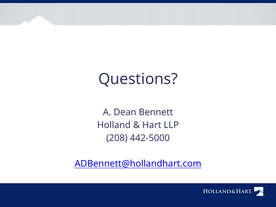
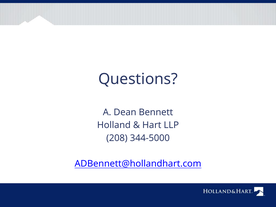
442-5000: 442-5000 -> 344-5000 (150, 138)
